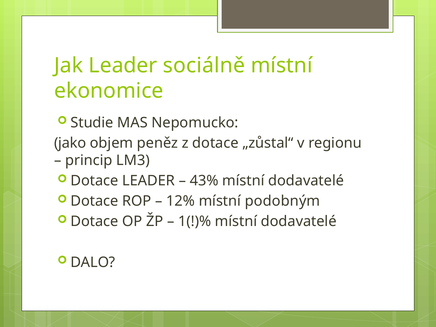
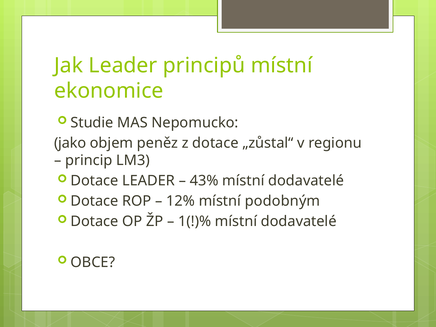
sociálně: sociálně -> principů (204, 65)
DALO: DALO -> OBCE (93, 262)
